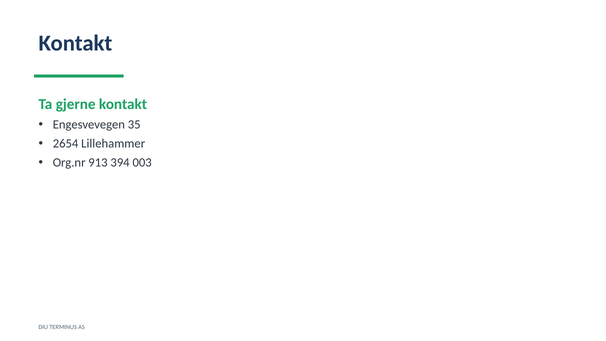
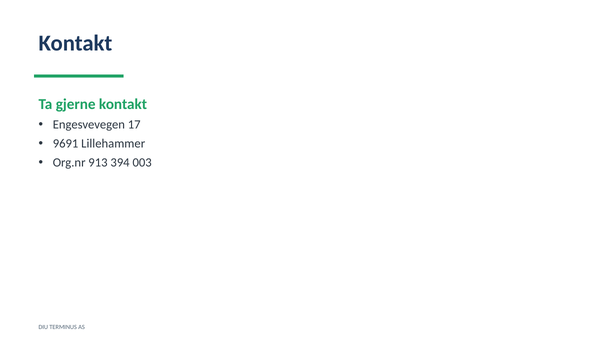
35: 35 -> 17 (134, 125)
2654: 2654 -> 9691 (66, 144)
